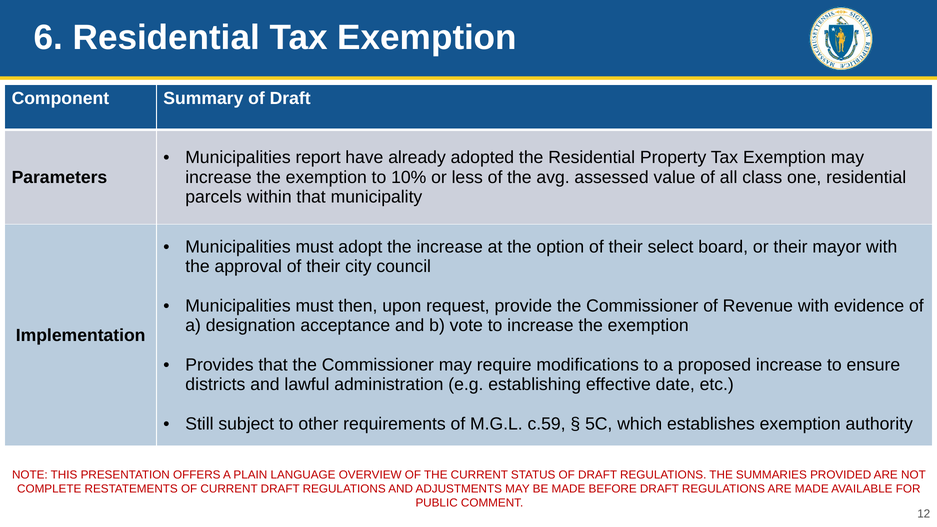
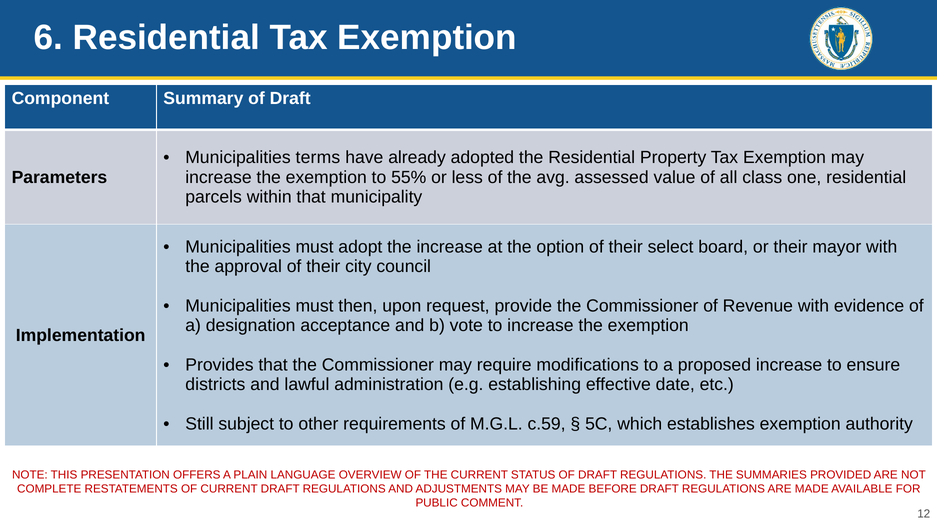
report: report -> terms (318, 158)
10%: 10% -> 55% (409, 177)
